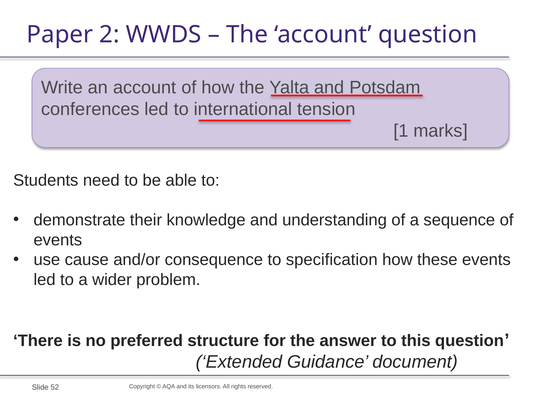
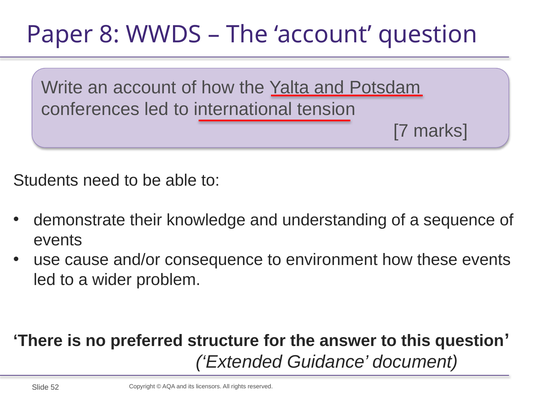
2: 2 -> 8 (109, 34)
1: 1 -> 7 (401, 131)
specification: specification -> environment (332, 260)
